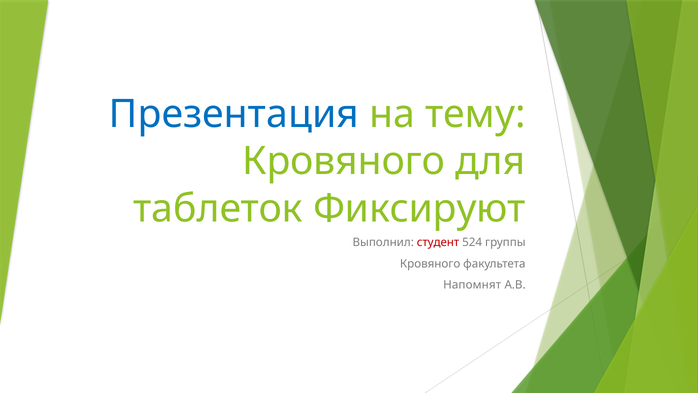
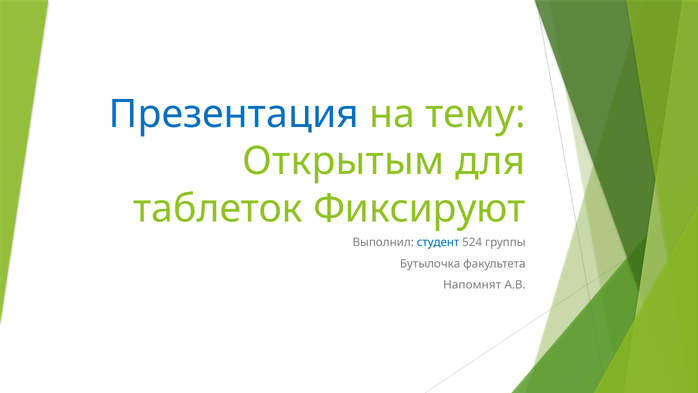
Кровяного: Кровяного -> Открытым (343, 161)
студент colour: red -> blue (438, 242)
Кровяного: Кровяного -> Бутылочка (430, 264)
